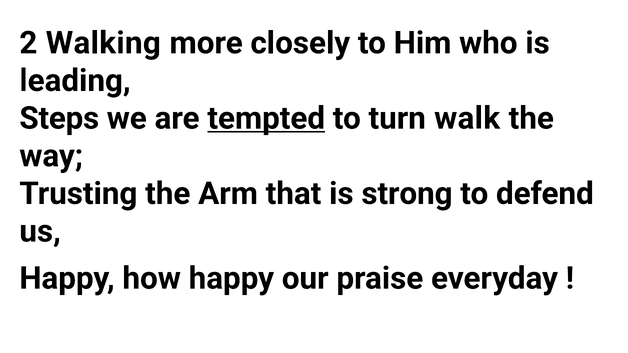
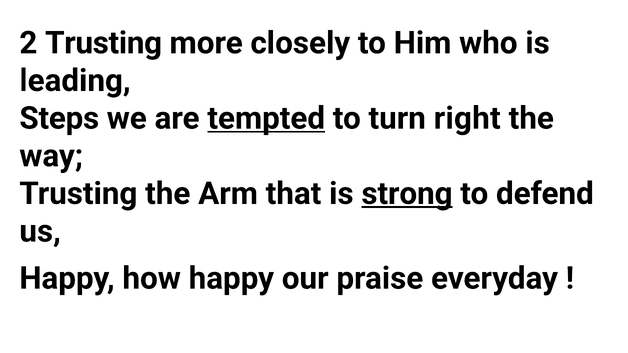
2 Walking: Walking -> Trusting (104, 43)
walk: walk -> right (467, 118)
strong underline: none -> present (407, 194)
